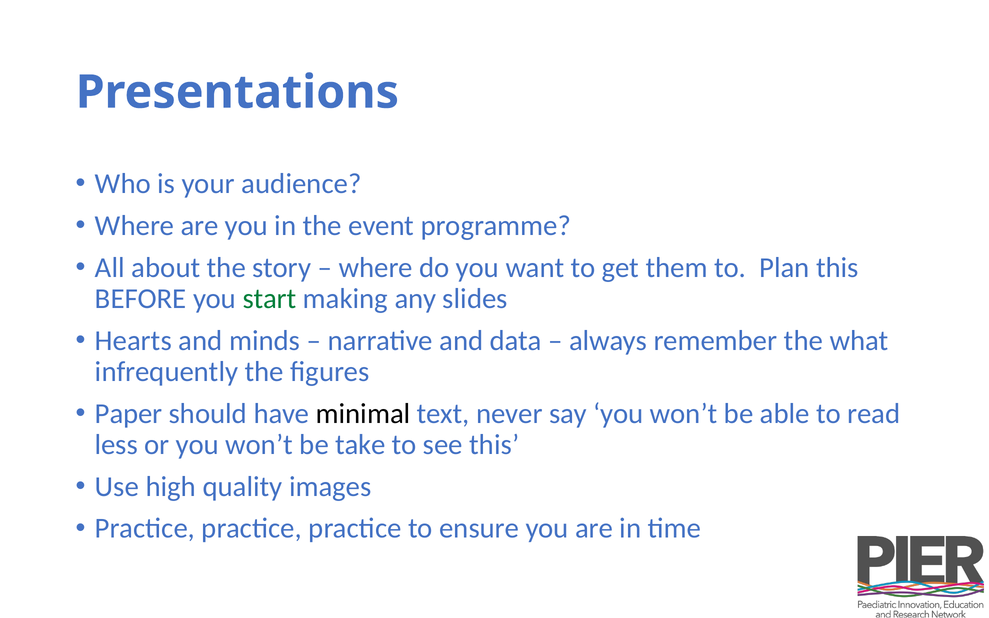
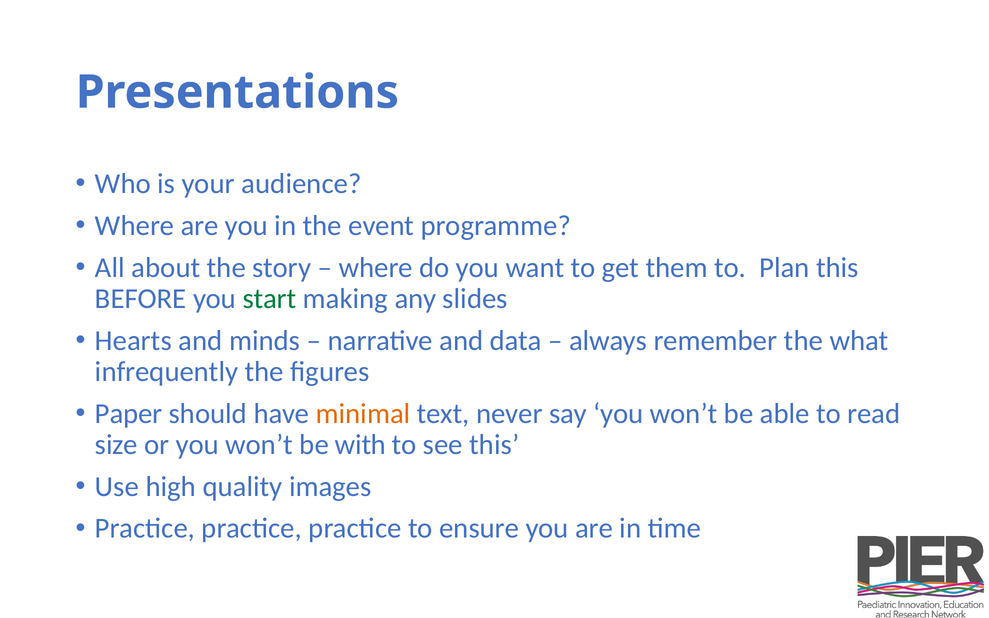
minimal colour: black -> orange (363, 413)
less: less -> size (116, 445)
take: take -> with (360, 445)
